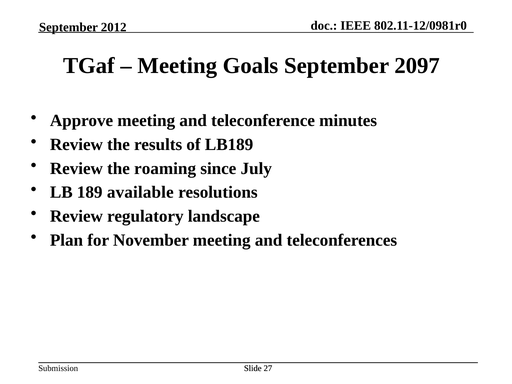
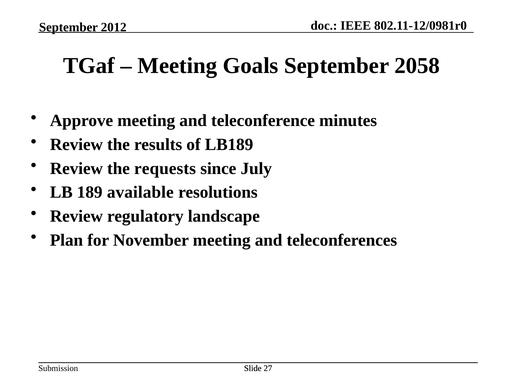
2097: 2097 -> 2058 (417, 66)
roaming: roaming -> requests (165, 168)
